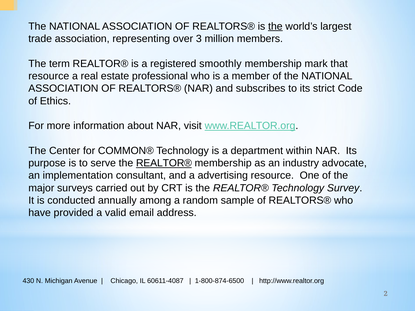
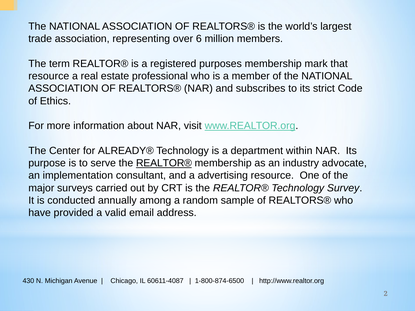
the underline: present -> none (275, 26)
3: 3 -> 6 (199, 39)
smoothly: smoothly -> purposes (220, 64)
COMMON®: COMMON® -> ALREADY® (126, 151)
